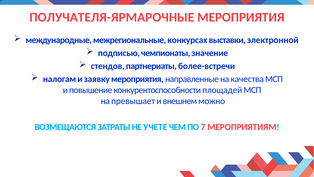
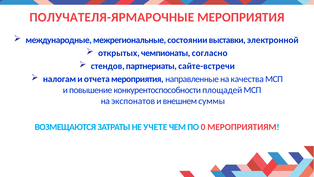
конкурсах: конкурсах -> состоянии (187, 40)
подписью: подписью -> открытых (119, 53)
значение: значение -> согласно (210, 53)
более-встречи: более-встречи -> сайте-встречи (207, 66)
заявку: заявку -> отчета (97, 79)
превышает: превышает -> экспонатов (133, 101)
можно: можно -> суммы (212, 101)
7: 7 -> 0 (203, 127)
